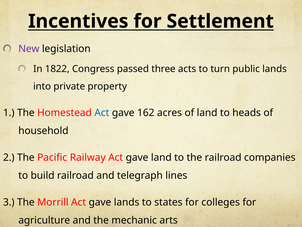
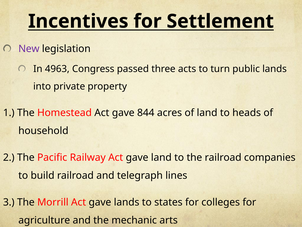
1822: 1822 -> 4963 (57, 69)
Act colour: blue -> black (102, 112)
162: 162 -> 844 (146, 112)
